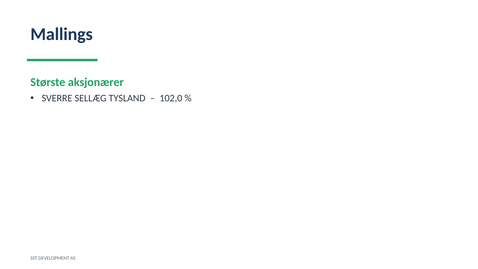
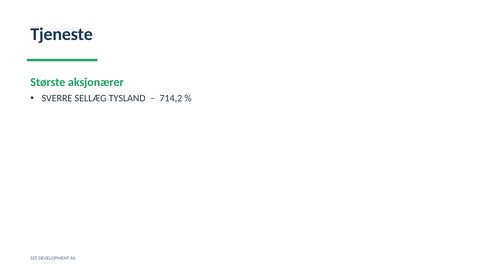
Mallings: Mallings -> Tjeneste (62, 34)
102,0: 102,0 -> 714,2 (171, 98)
